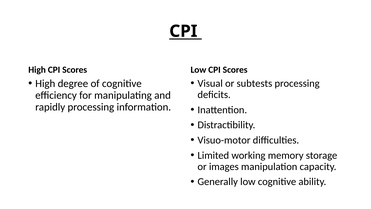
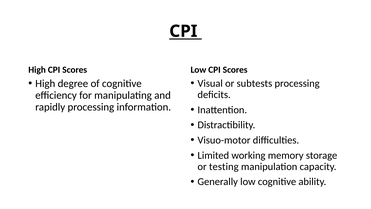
images: images -> testing (224, 166)
